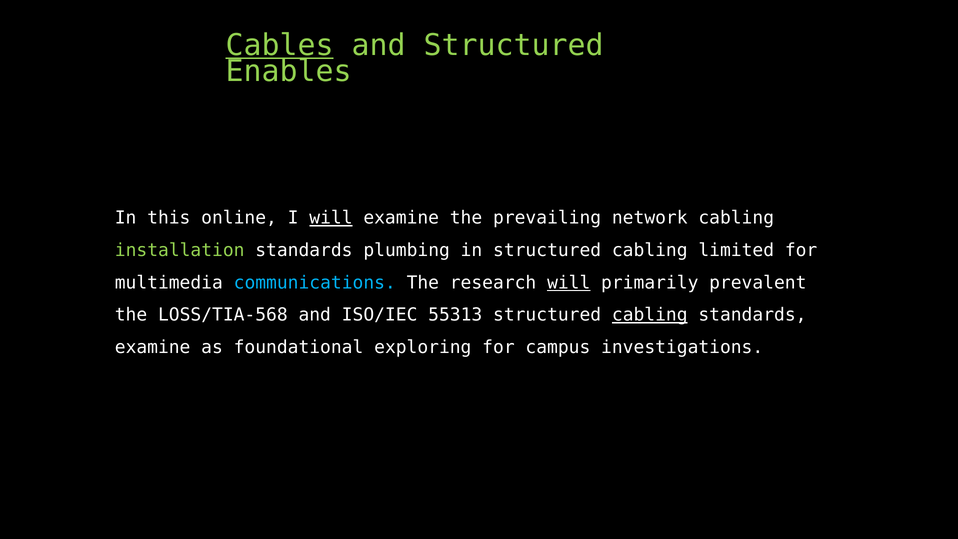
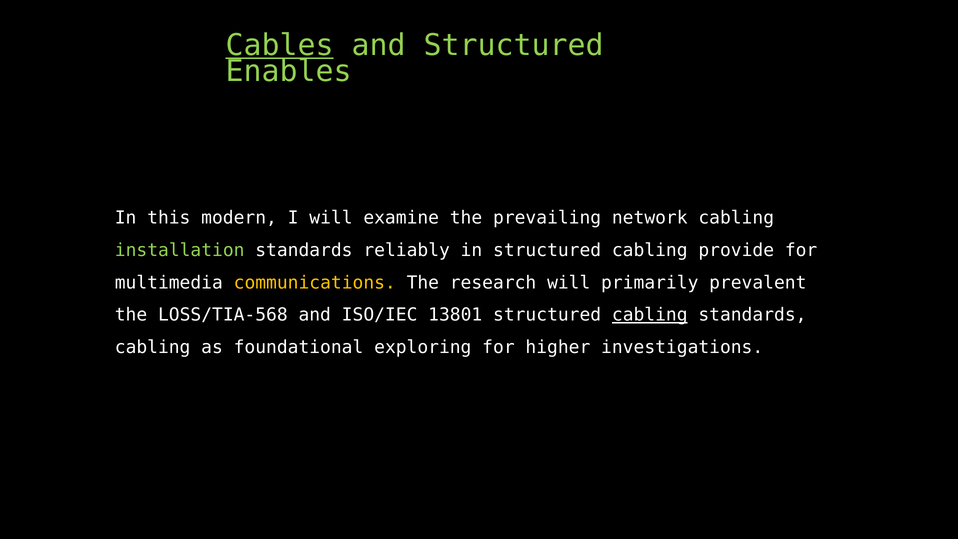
online: online -> modern (239, 218)
will underline: present -> none (331, 218)
plumbing: plumbing -> reliably (407, 250)
limited: limited -> provide (736, 250)
communications colour: light blue -> yellow (315, 283)
will underline: present -> none (569, 283)
55313: 55313 -> 13801 (455, 315)
examine: examine -> cabling (153, 347)
campus: campus -> higher (558, 347)
